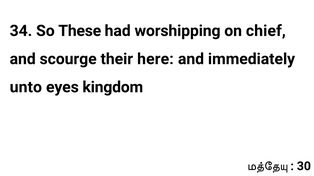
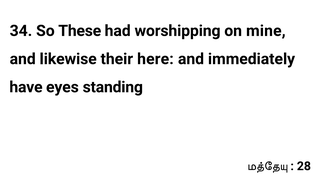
chief: chief -> mine (266, 31)
scourge: scourge -> likewise (68, 59)
unto: unto -> have (26, 87)
kingdom: kingdom -> standing (113, 87)
30: 30 -> 28 (304, 167)
